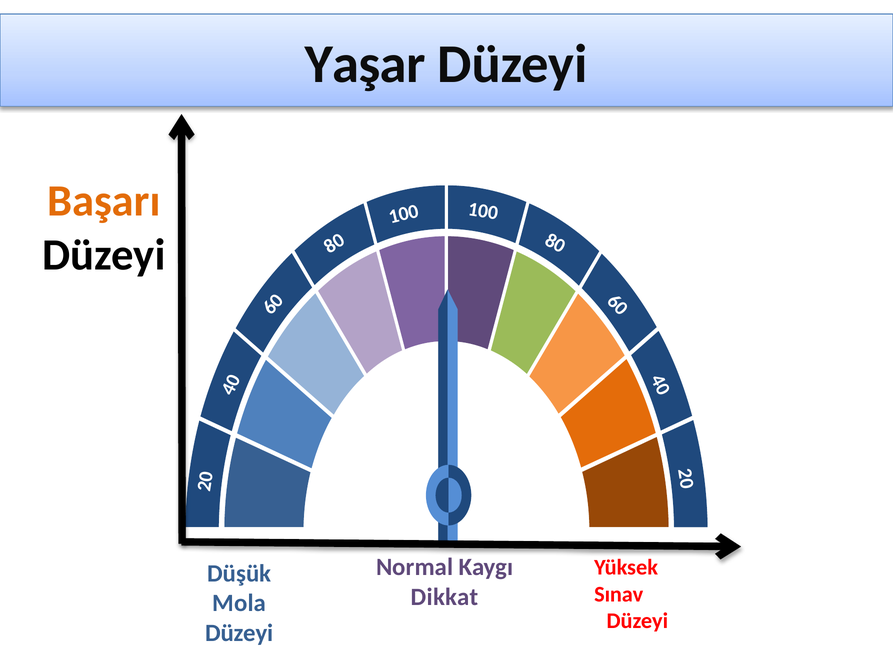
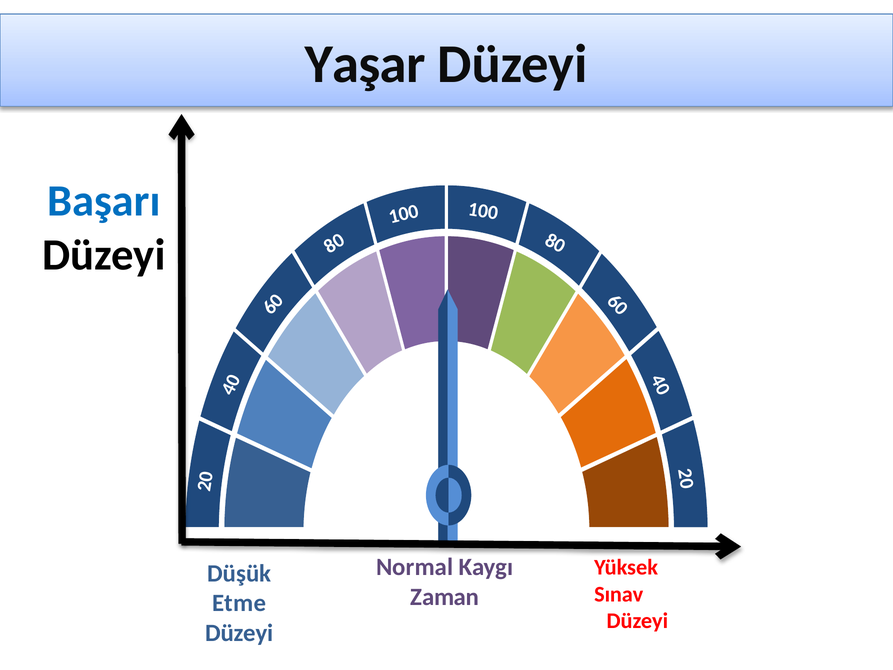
Başarı colour: orange -> blue (104, 201)
Dikkat: Dikkat -> Zaman (445, 597)
Mola: Mola -> Etme (239, 603)
